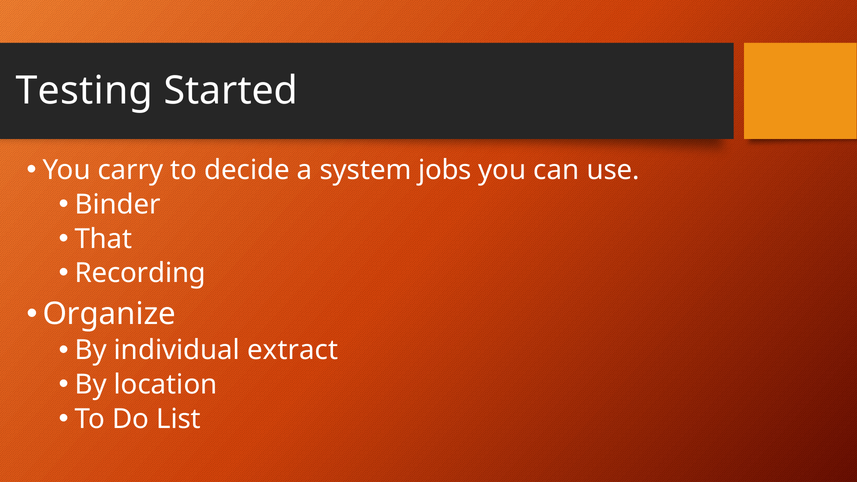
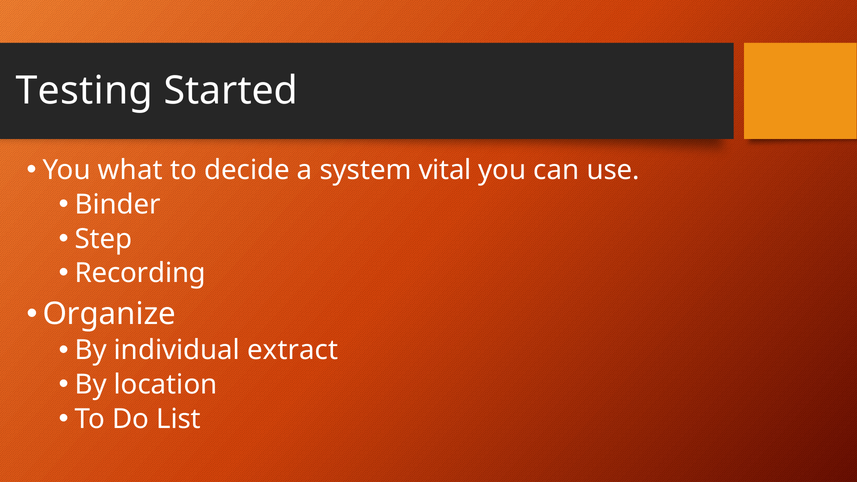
carry: carry -> what (130, 170)
jobs: jobs -> vital (445, 170)
That: That -> Step (103, 239)
